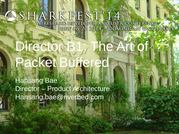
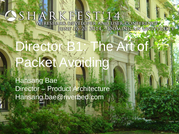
Buffered: Buffered -> Avoiding (84, 63)
